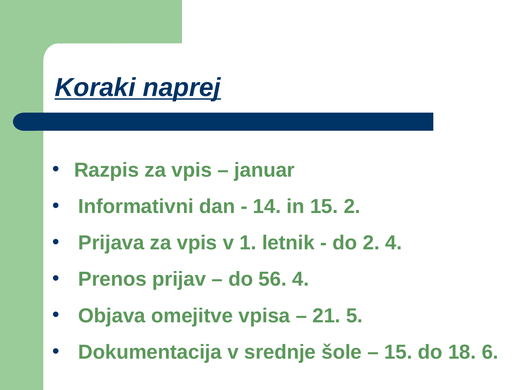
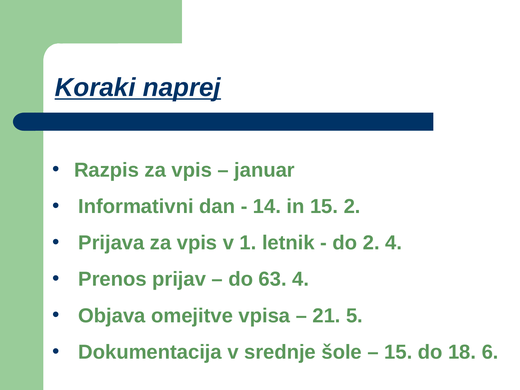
56: 56 -> 63 (273, 279)
